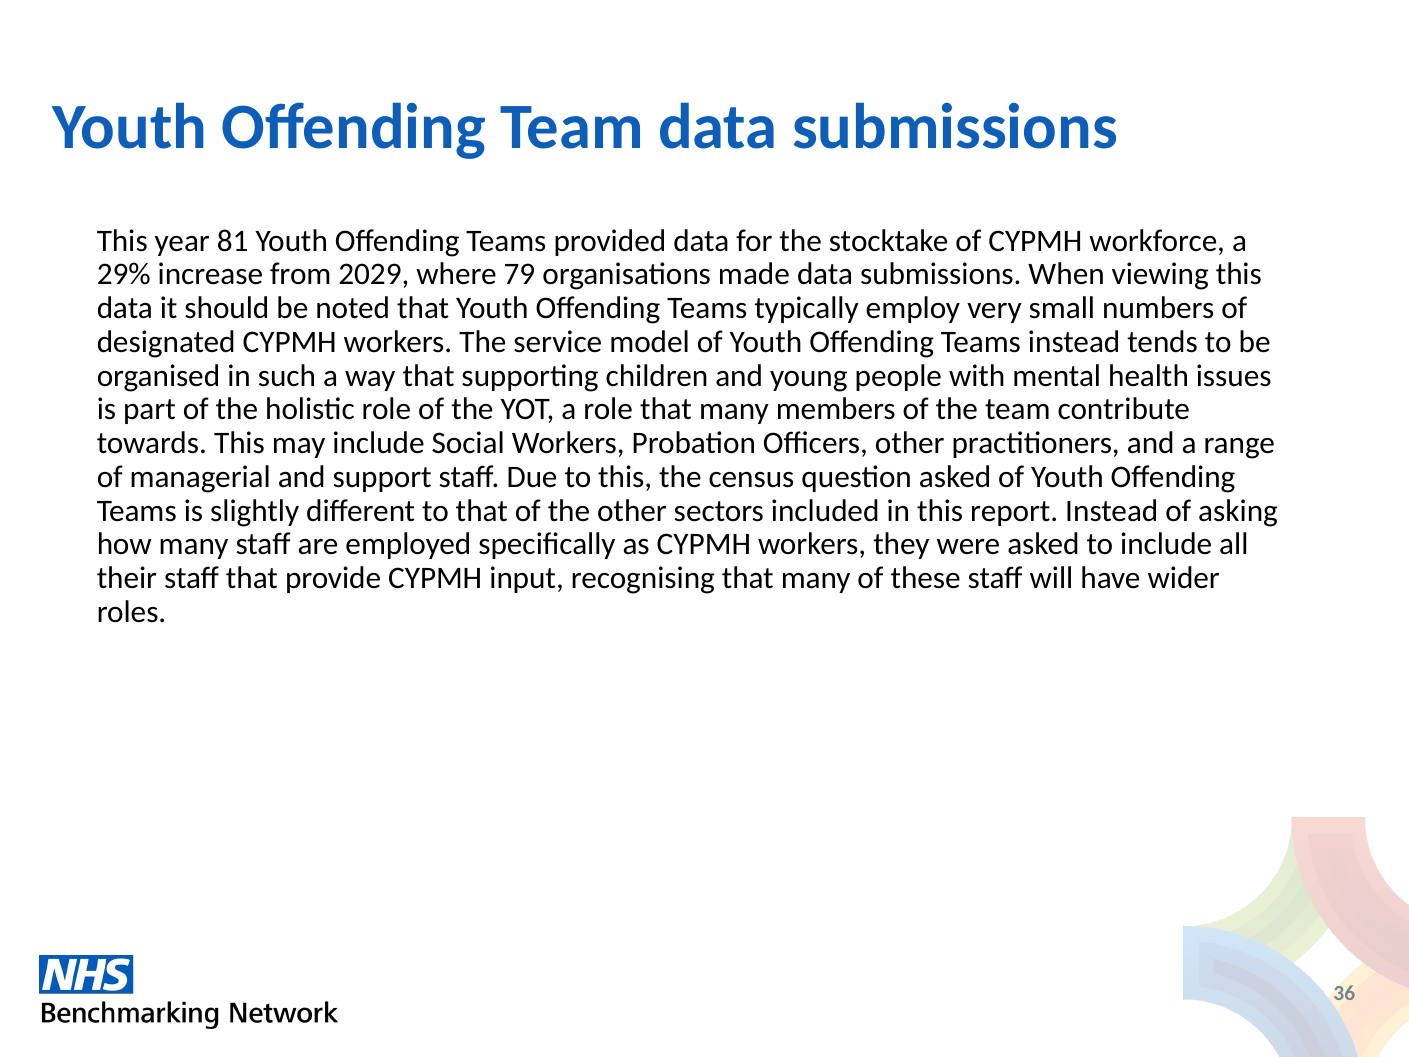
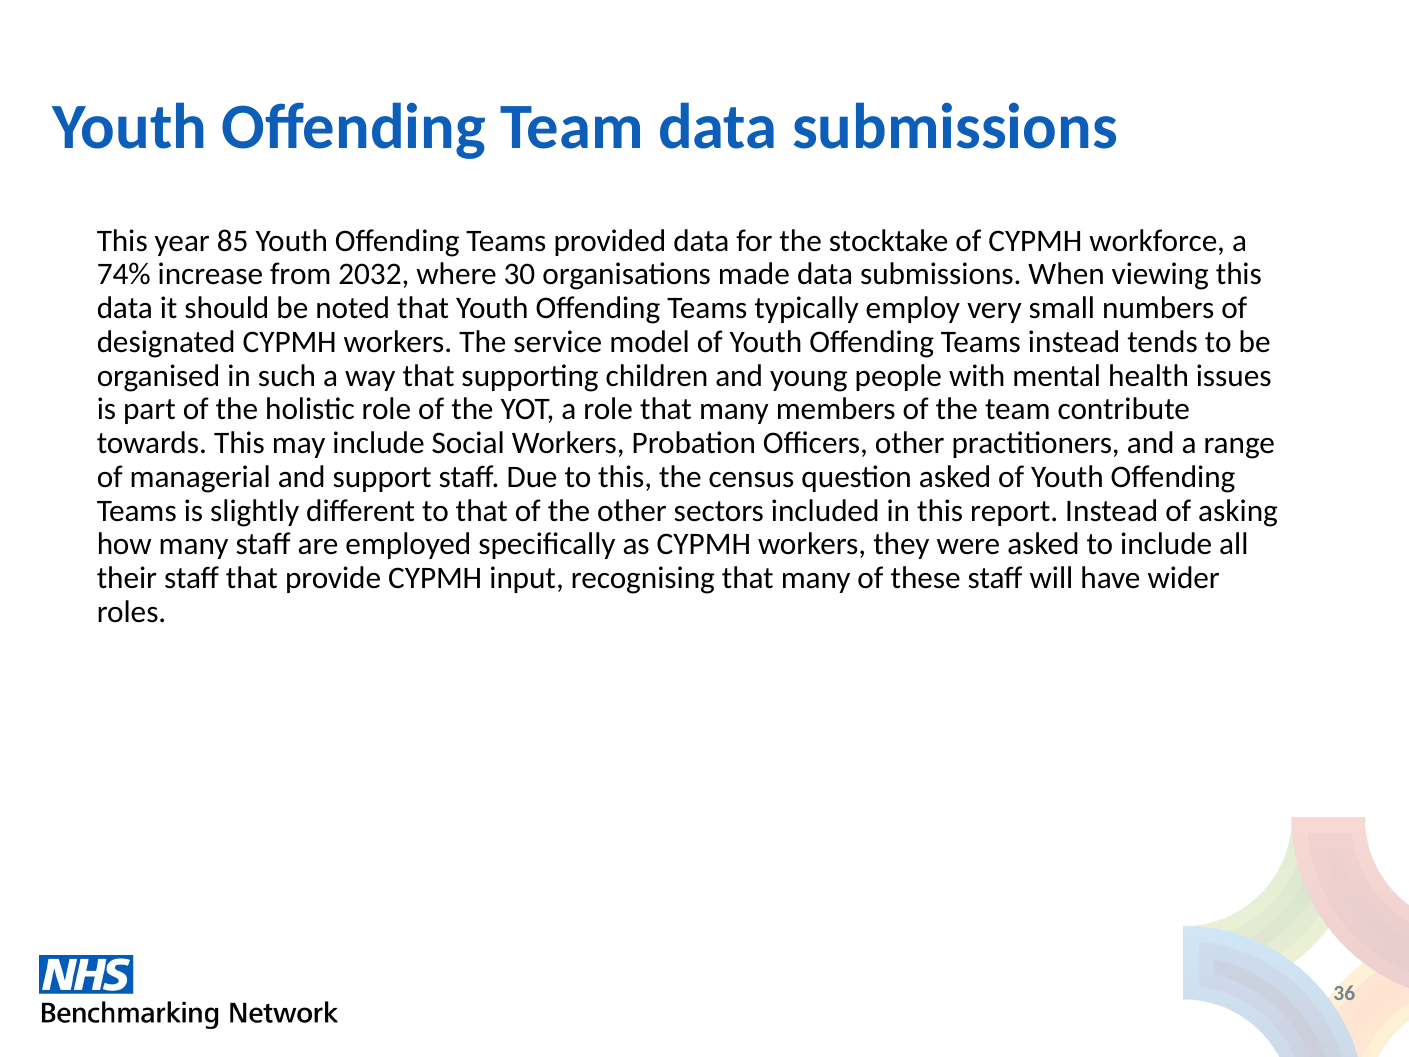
81: 81 -> 85 (233, 241)
29%: 29% -> 74% (124, 275)
2029: 2029 -> 2032 (374, 275)
79: 79 -> 30 (519, 275)
